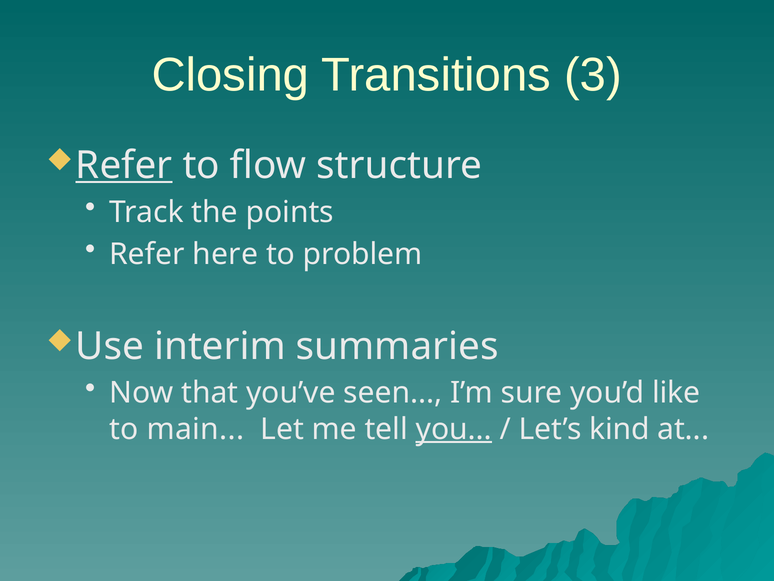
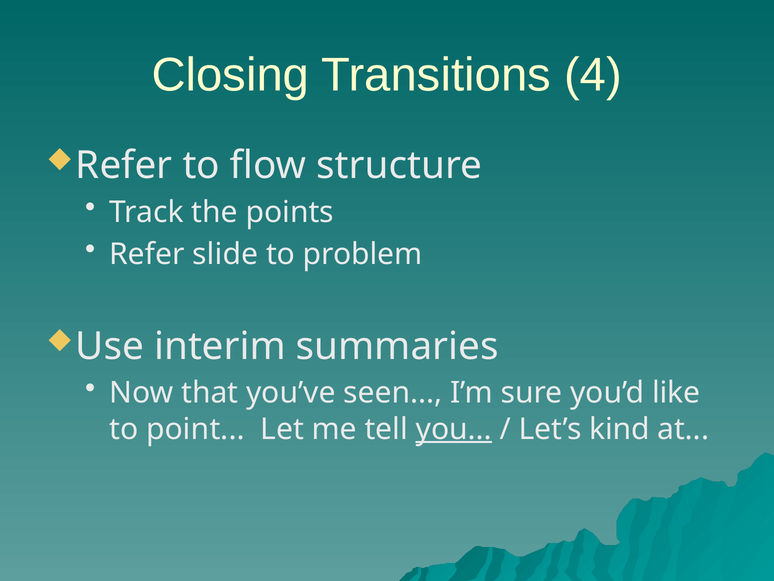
3: 3 -> 4 (593, 75)
Refer underline: present -> none (124, 165)
here: here -> slide (225, 254)
main: main -> point (195, 429)
